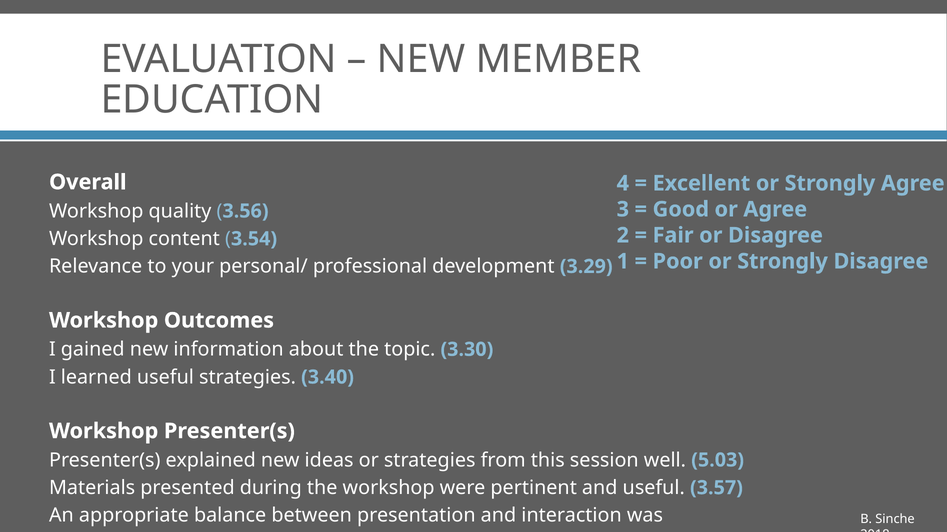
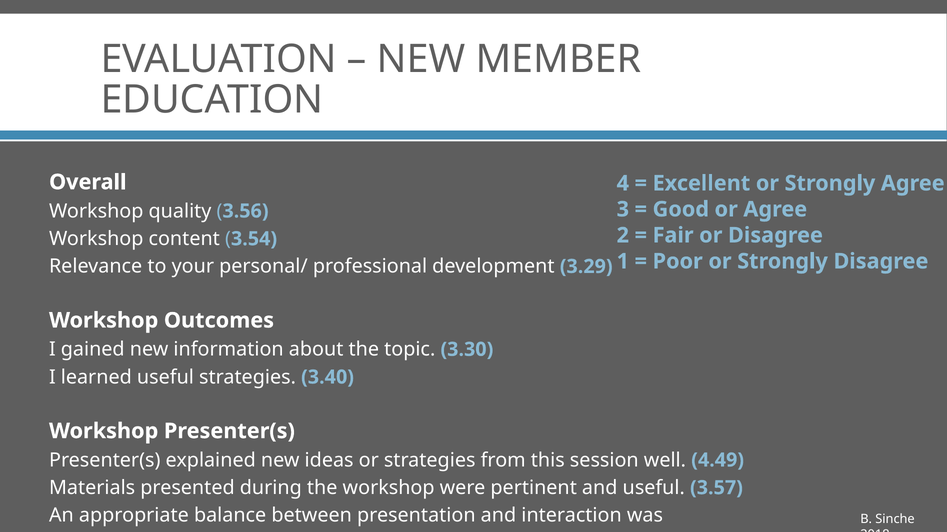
5.03: 5.03 -> 4.49 (718, 461)
